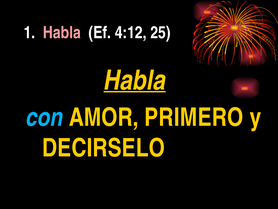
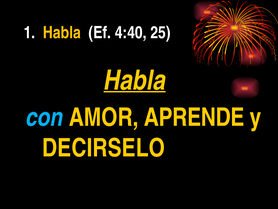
Habla colour: pink -> yellow (62, 33)
4:12: 4:12 -> 4:40 (131, 33)
PRIMERO: PRIMERO -> APRENDE (194, 117)
